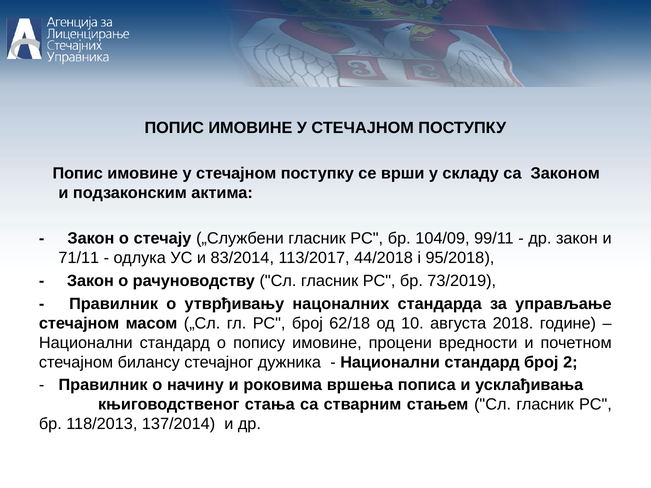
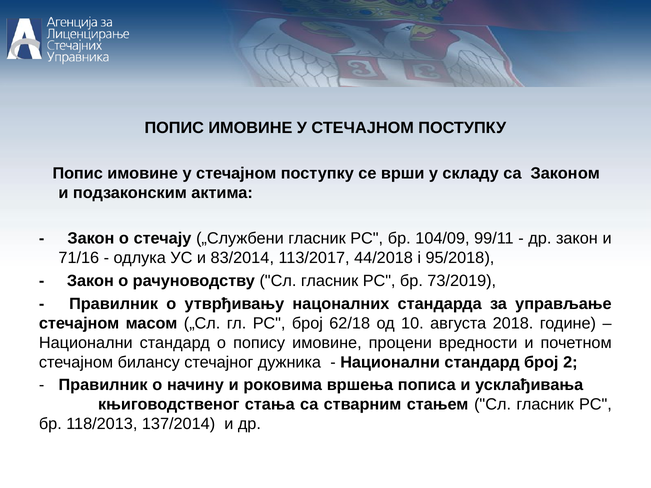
71/11: 71/11 -> 71/16 (79, 258)
